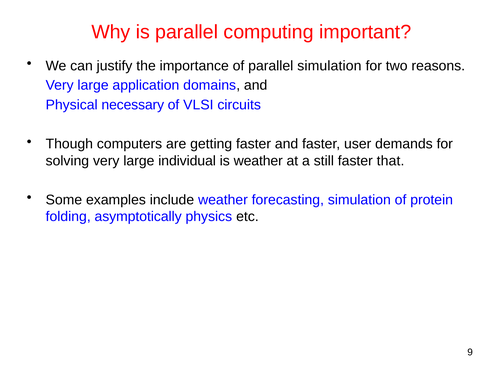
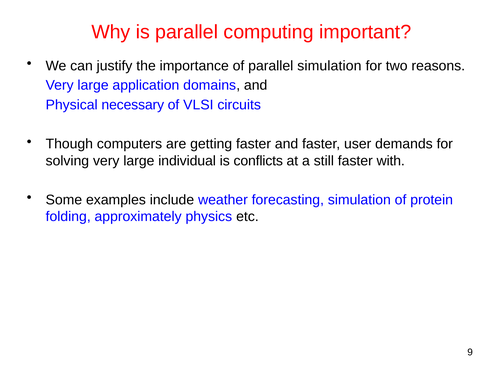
is weather: weather -> conflicts (258, 161)
that: that -> with (391, 161)
asymptotically: asymptotically -> approximately (138, 217)
